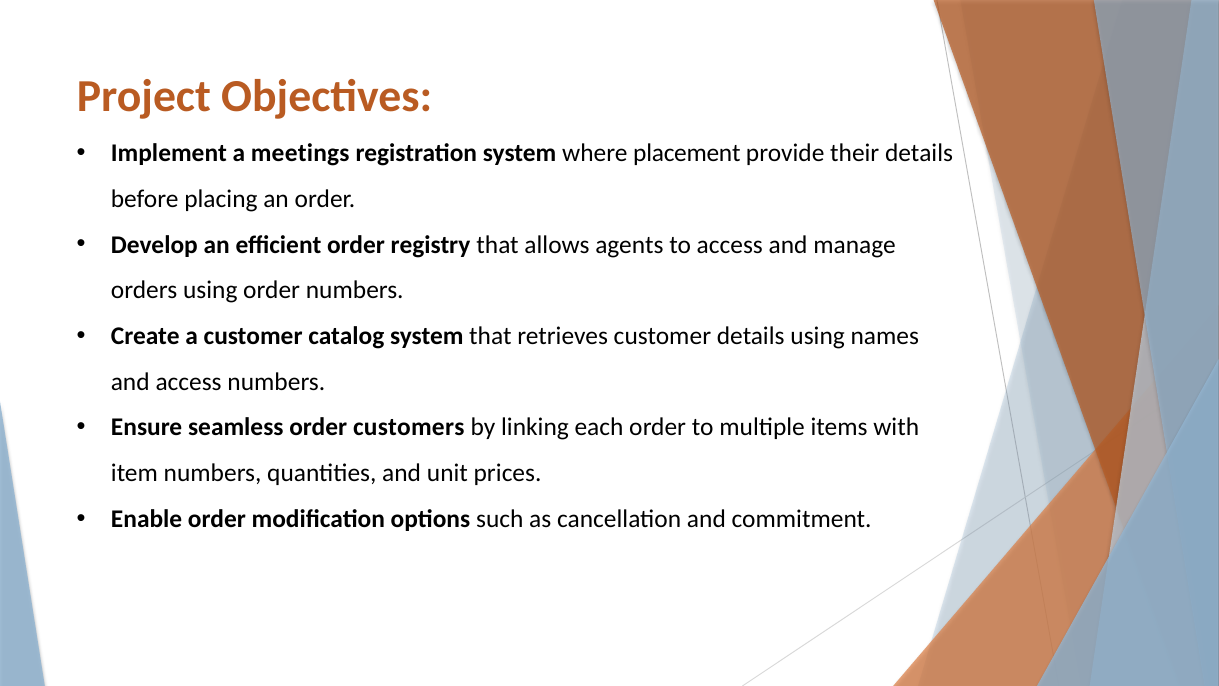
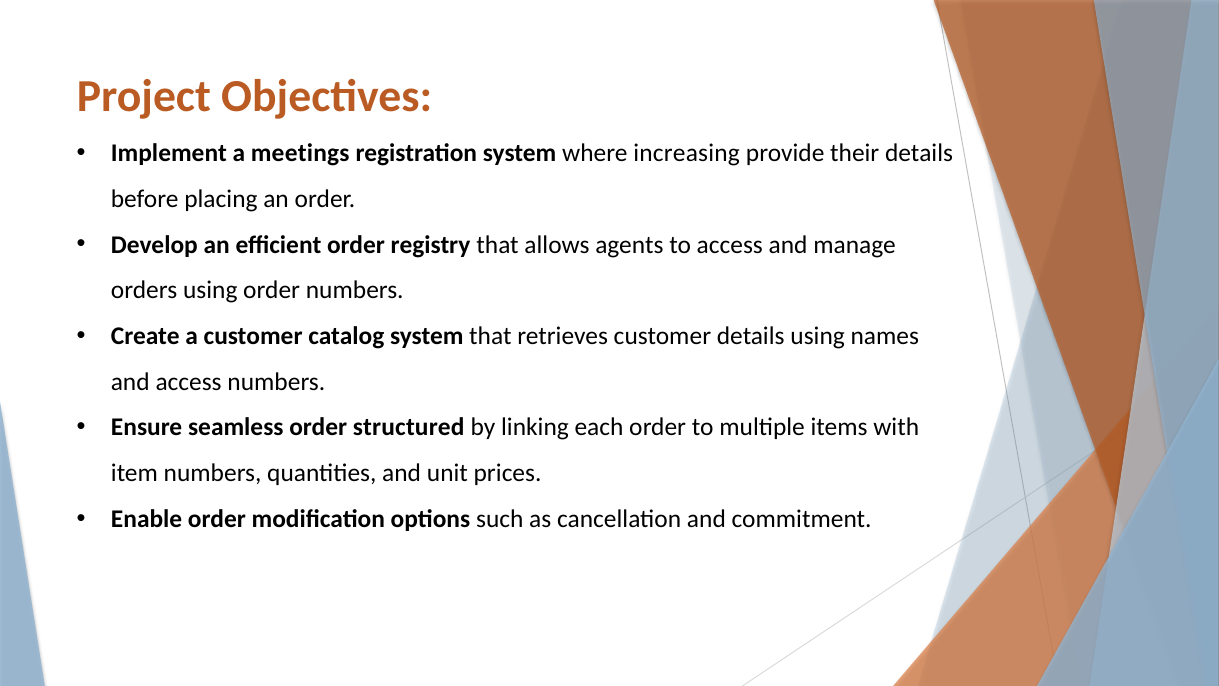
placement: placement -> increasing (687, 153)
customers: customers -> structured (409, 427)
